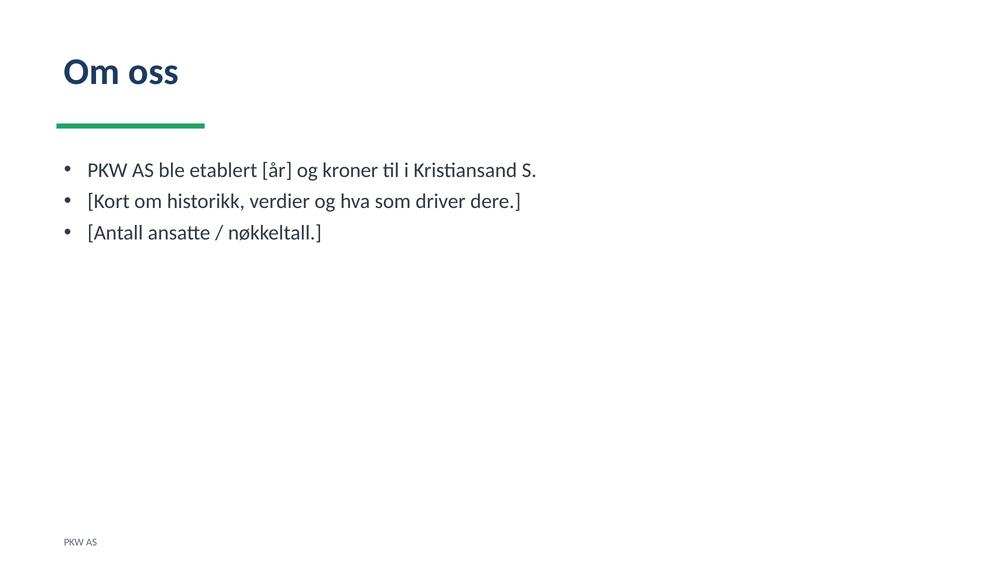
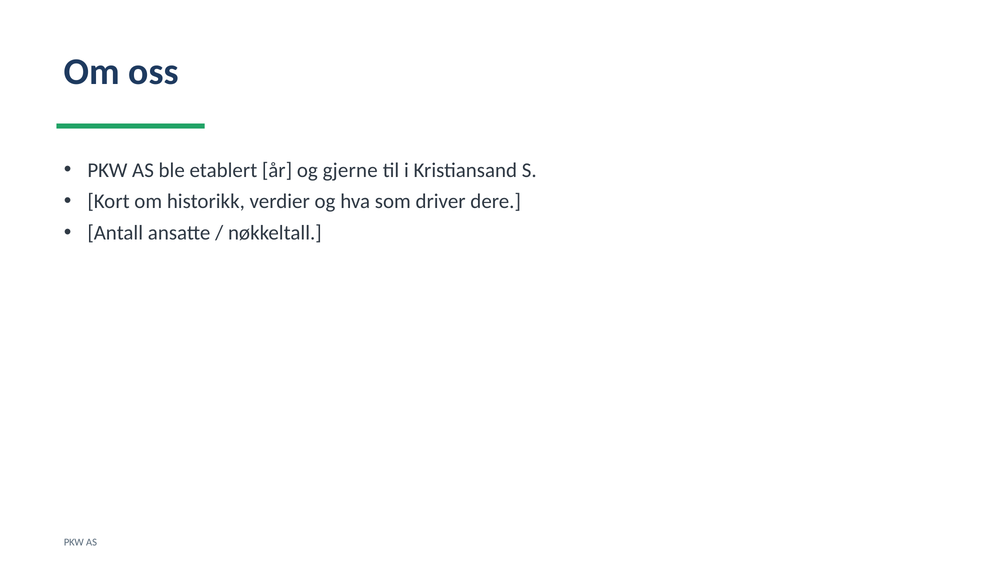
kroner: kroner -> gjerne (350, 170)
